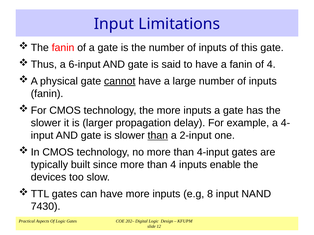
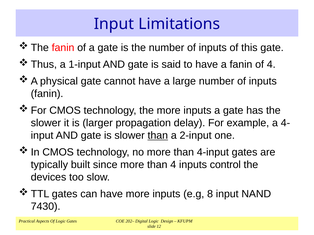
6-input: 6-input -> 1-input (85, 65)
cannot underline: present -> none (120, 81)
enable: enable -> control (225, 165)
